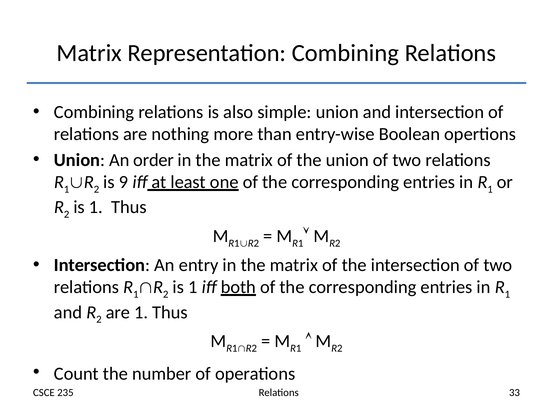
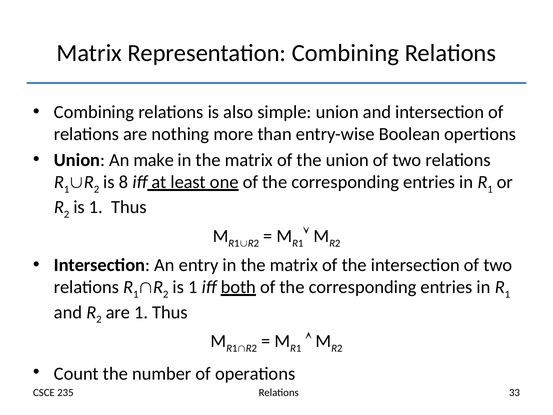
order: order -> make (154, 160)
9: 9 -> 8 (124, 182)
